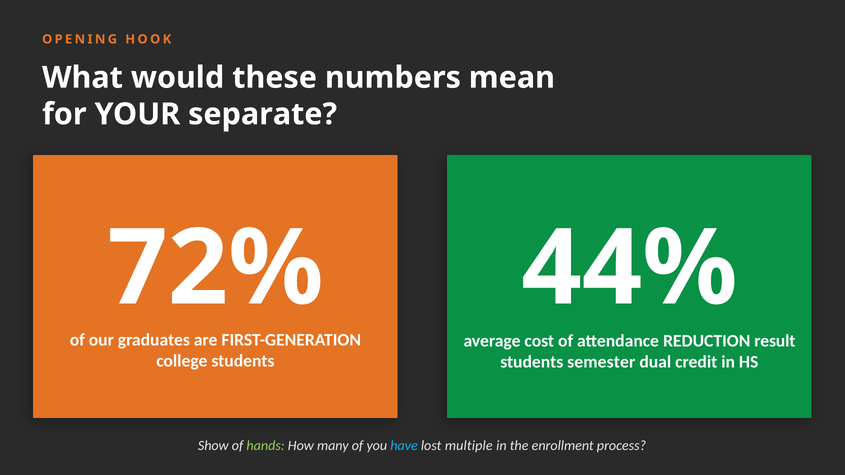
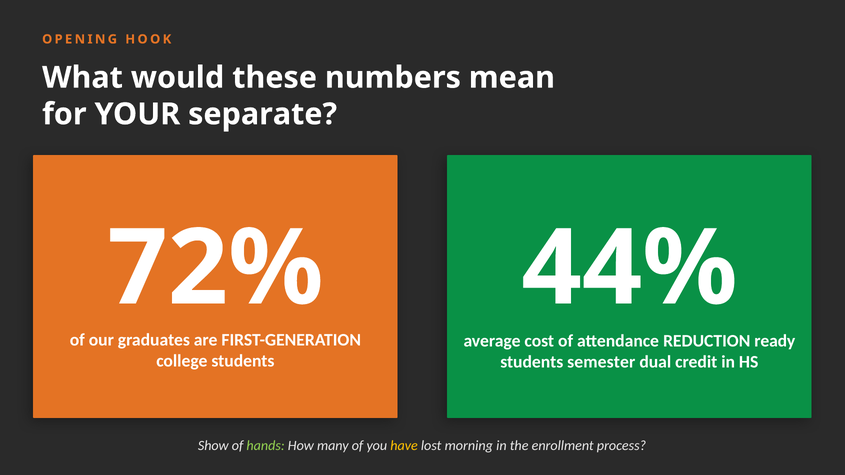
result: result -> ready (775, 341)
have colour: light blue -> yellow (404, 446)
multiple: multiple -> morning (469, 446)
